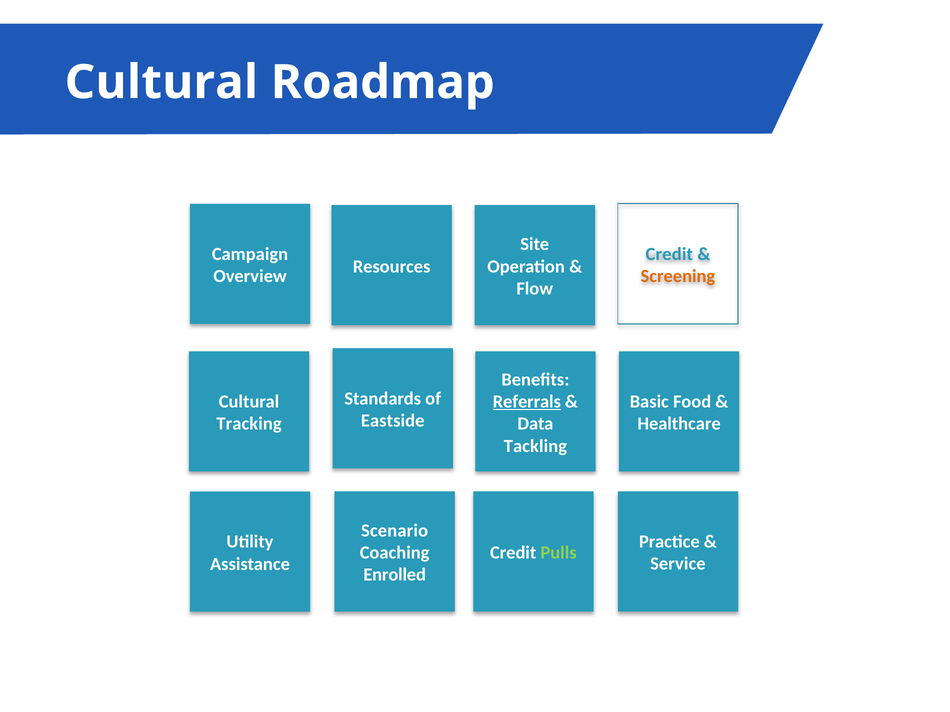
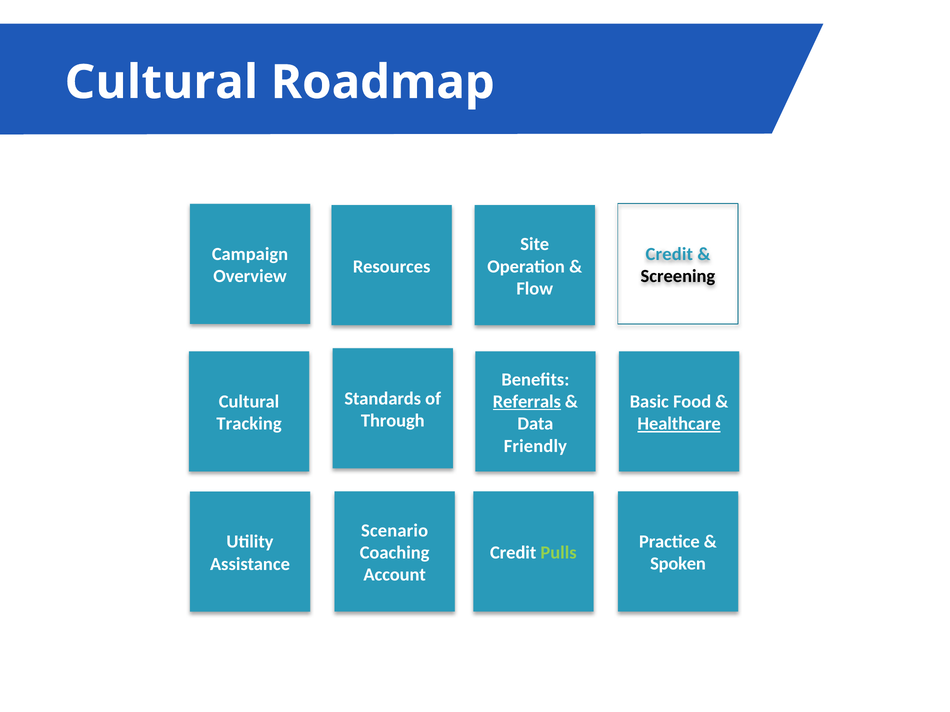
Screening colour: orange -> black (678, 276)
Eastside: Eastside -> Through (393, 421)
Healthcare underline: none -> present (679, 424)
Tackling: Tackling -> Friendly (535, 446)
Service: Service -> Spoken (678, 564)
Enrolled: Enrolled -> Account (395, 575)
